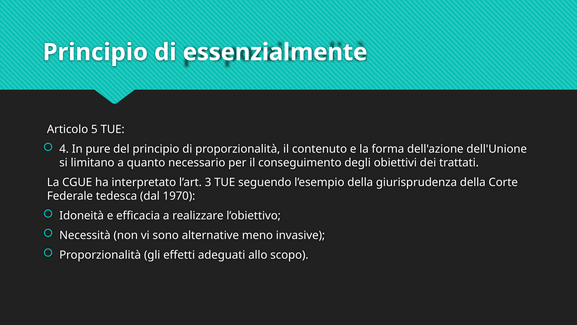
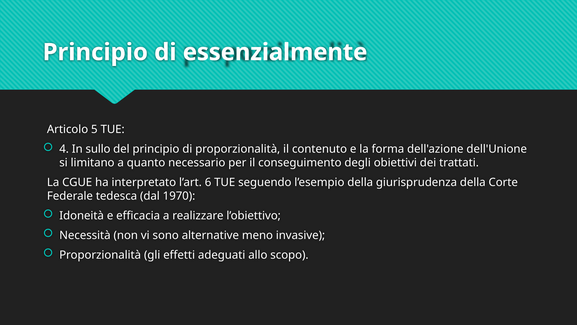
pure: pure -> sullo (98, 149)
3: 3 -> 6 (208, 182)
